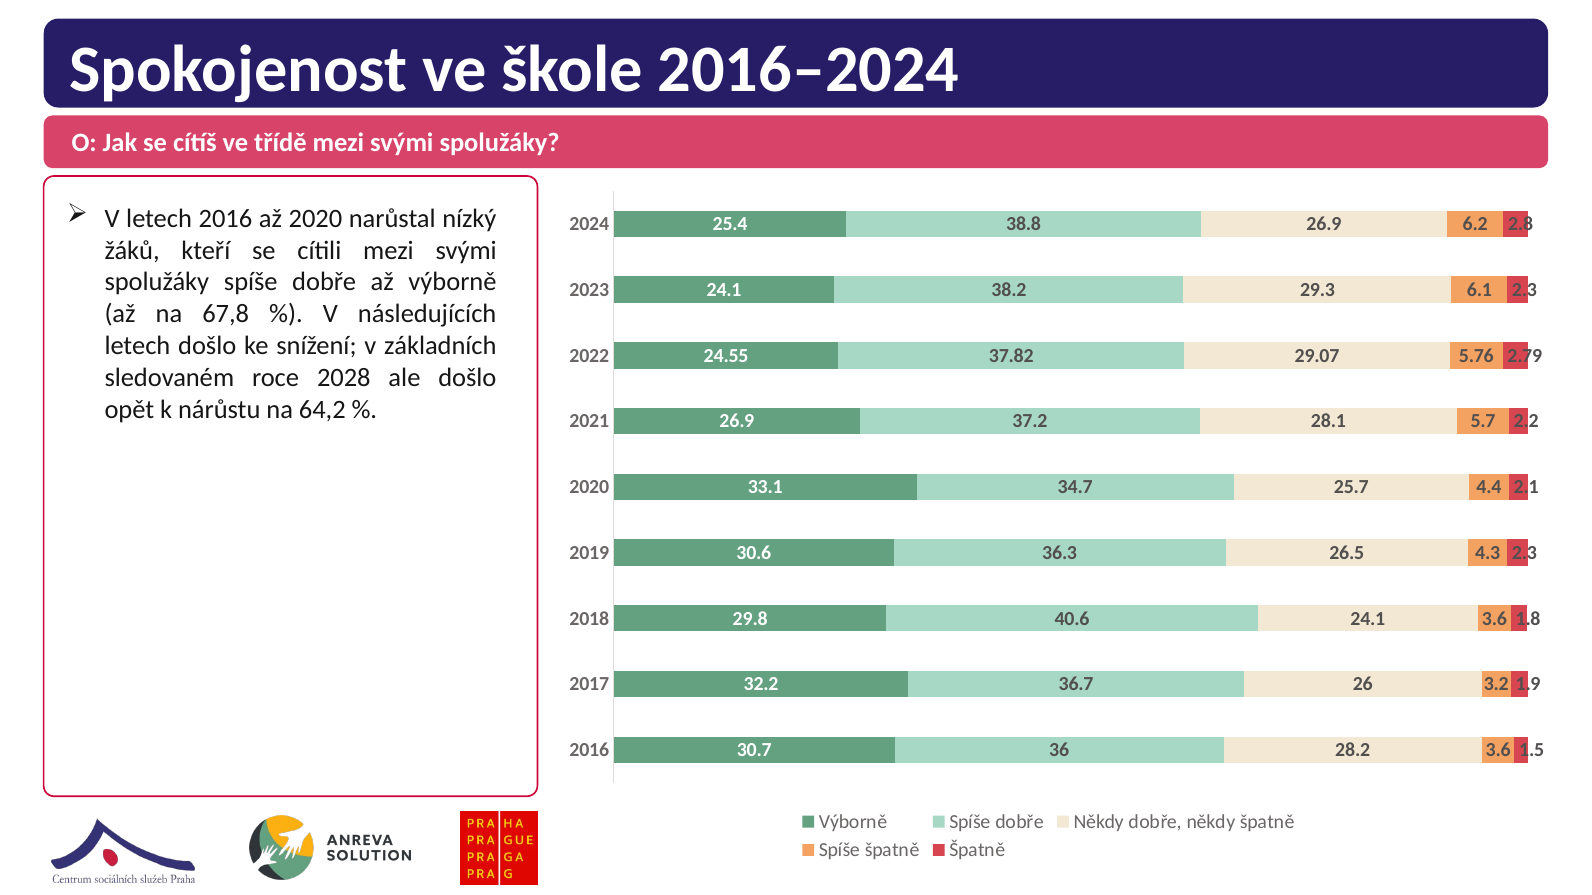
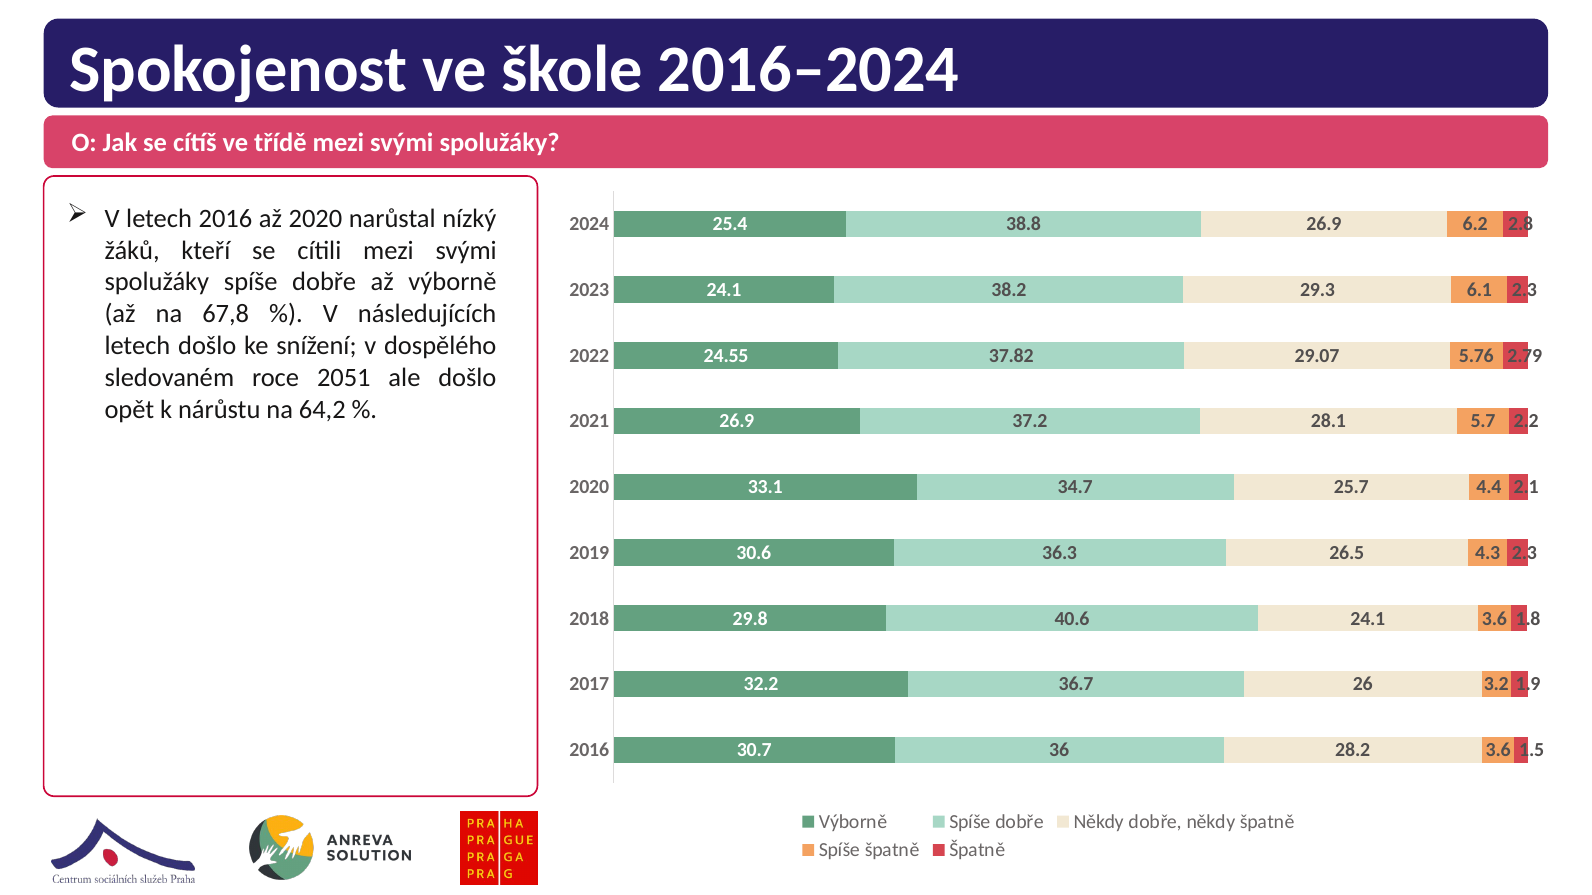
základních: základních -> dospělého (440, 346)
2028: 2028 -> 2051 (344, 378)
